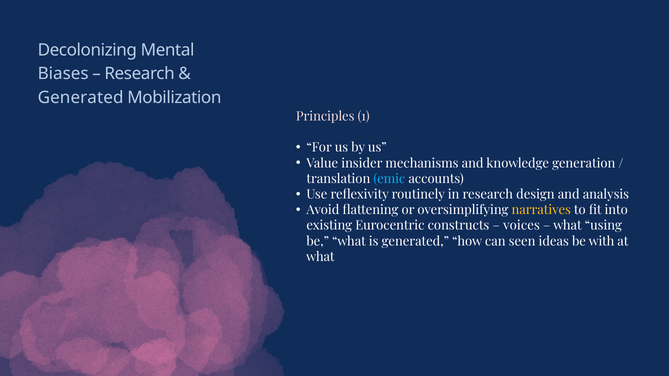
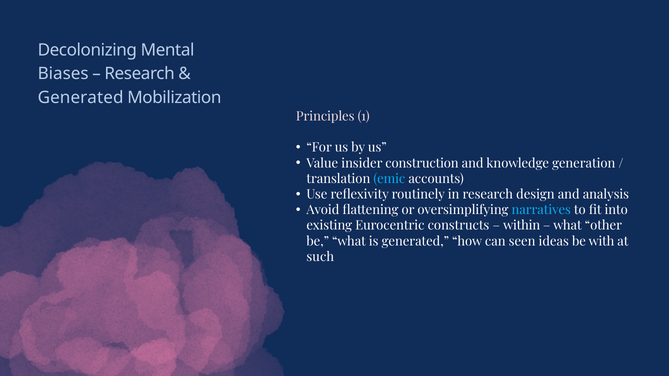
mechanisms: mechanisms -> construction (422, 163)
narratives colour: yellow -> light blue (541, 210)
voices: voices -> within (522, 226)
using: using -> other (603, 226)
what: what -> such (320, 257)
